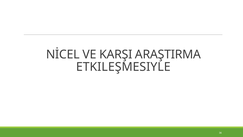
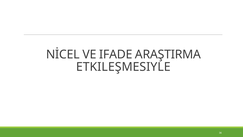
KARŞI: KARŞI -> IFADE (116, 54)
